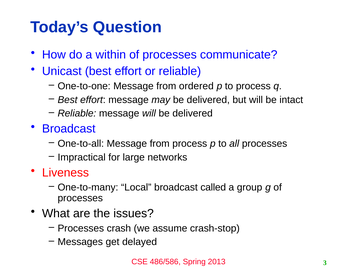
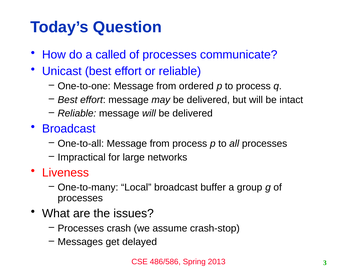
within: within -> called (111, 55)
called: called -> buffer (213, 187)
